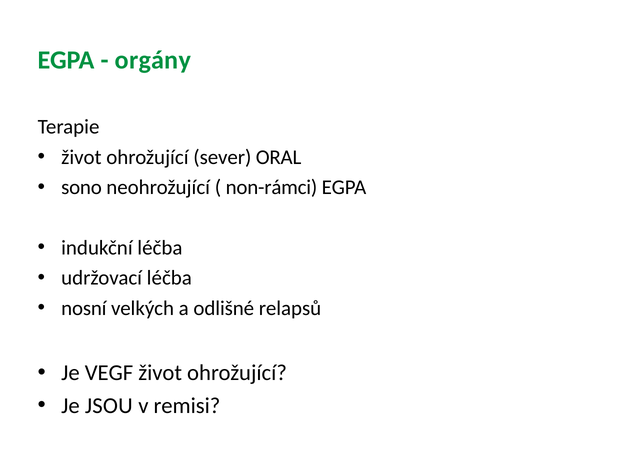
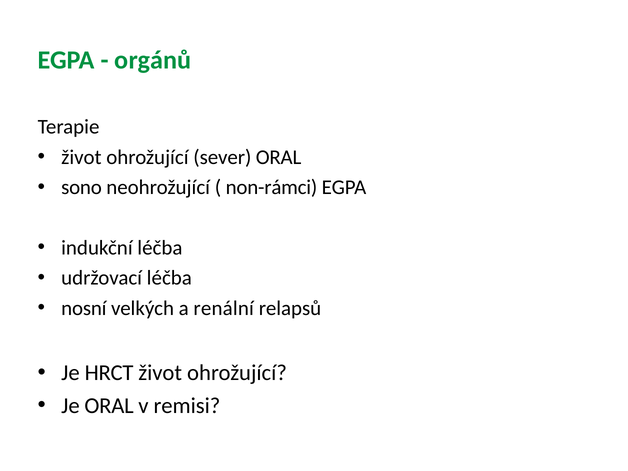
orgány: orgány -> orgánů (153, 60)
odlišné: odlišné -> renální (224, 308)
VEGF: VEGF -> HRCT (109, 373)
Je JSOU: JSOU -> ORAL (109, 406)
